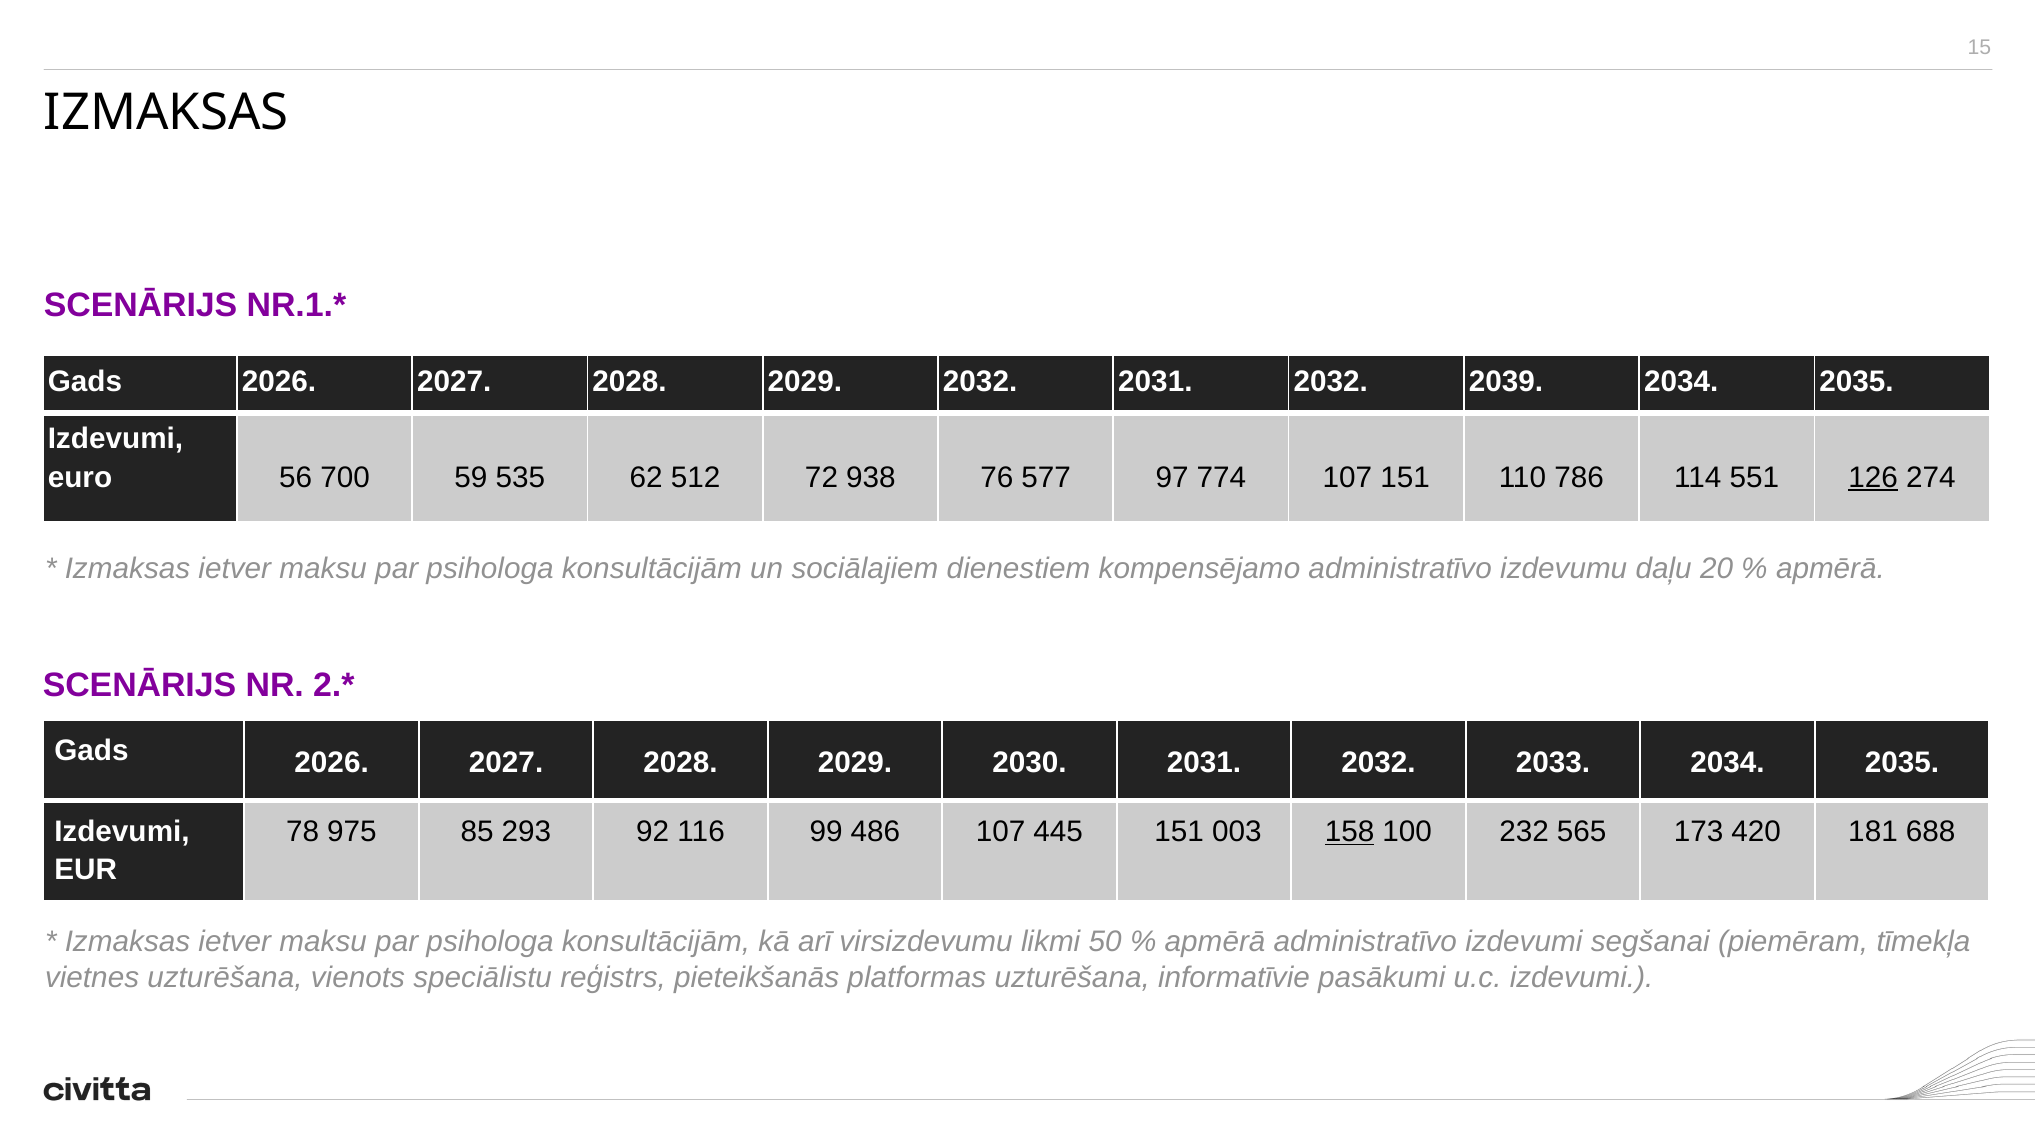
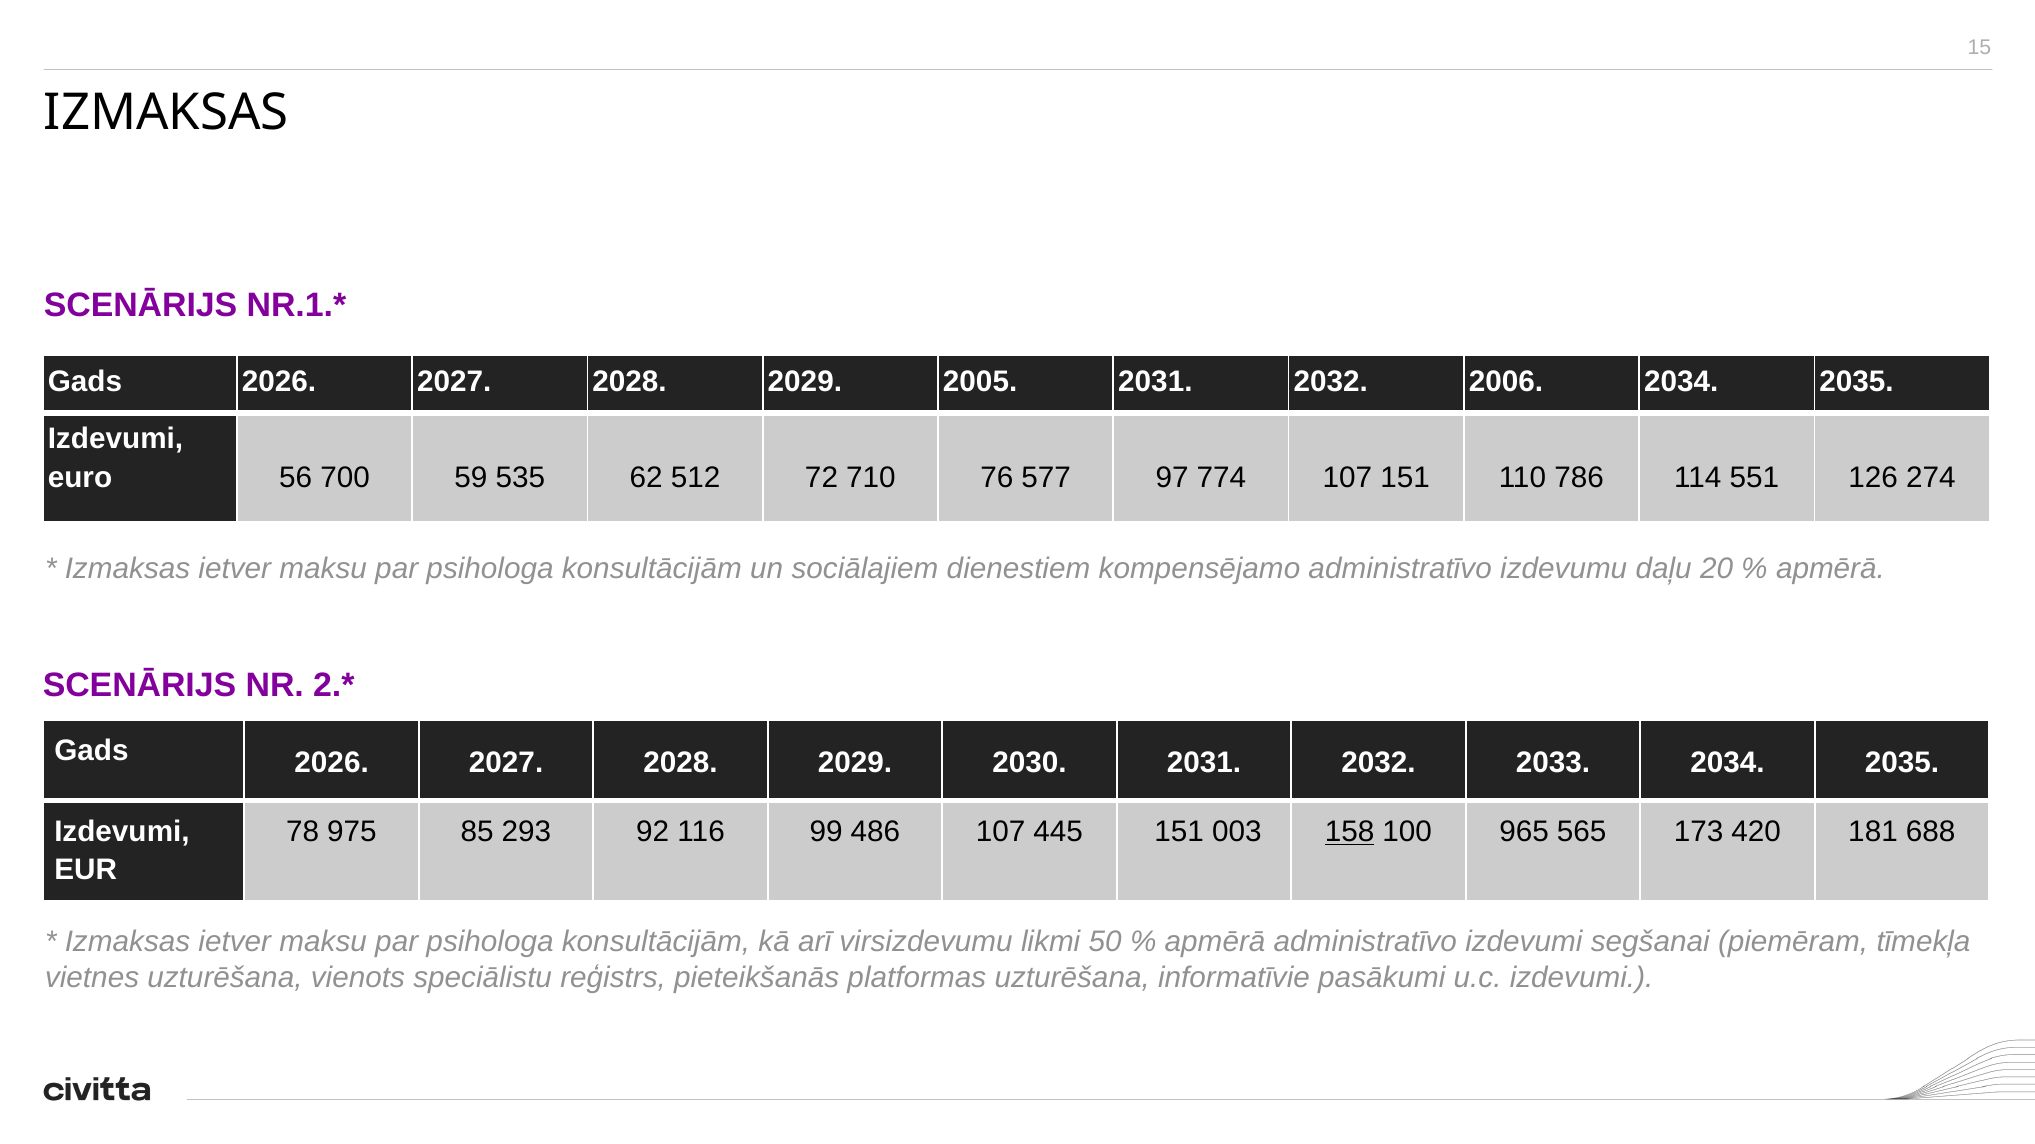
2029 2032: 2032 -> 2005 (980, 382)
2039: 2039 -> 2006 (1506, 382)
938: 938 -> 710 (871, 478)
126 underline: present -> none (1873, 478)
232: 232 -> 965 (1524, 832)
